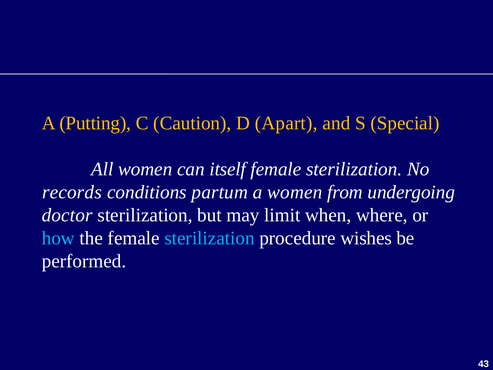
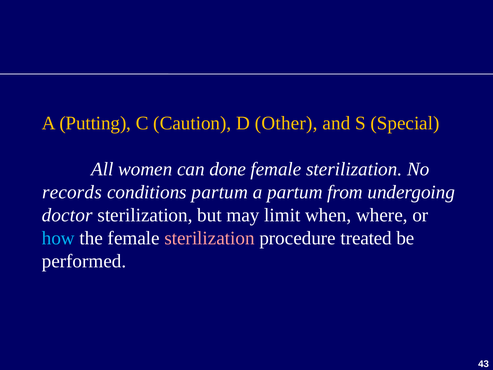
Apart: Apart -> Other (286, 123)
itself: itself -> done (228, 169)
a women: women -> partum (295, 192)
sterilization colour: light blue -> pink (210, 238)
wishes: wishes -> treated (366, 238)
